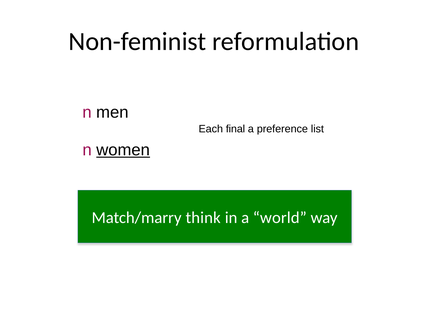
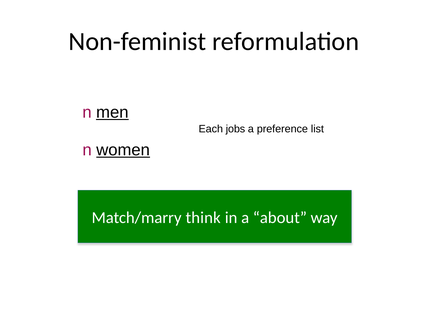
men underline: none -> present (112, 112)
final: final -> jobs (235, 129)
world: world -> about (280, 218)
